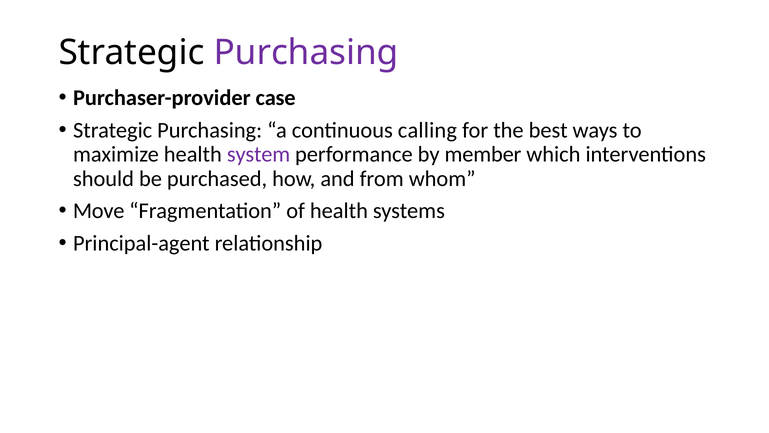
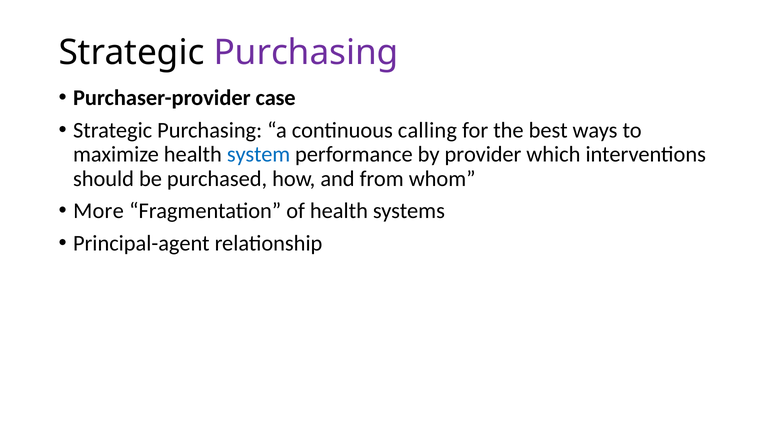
system colour: purple -> blue (259, 154)
member: member -> provider (483, 154)
Move: Move -> More (98, 211)
